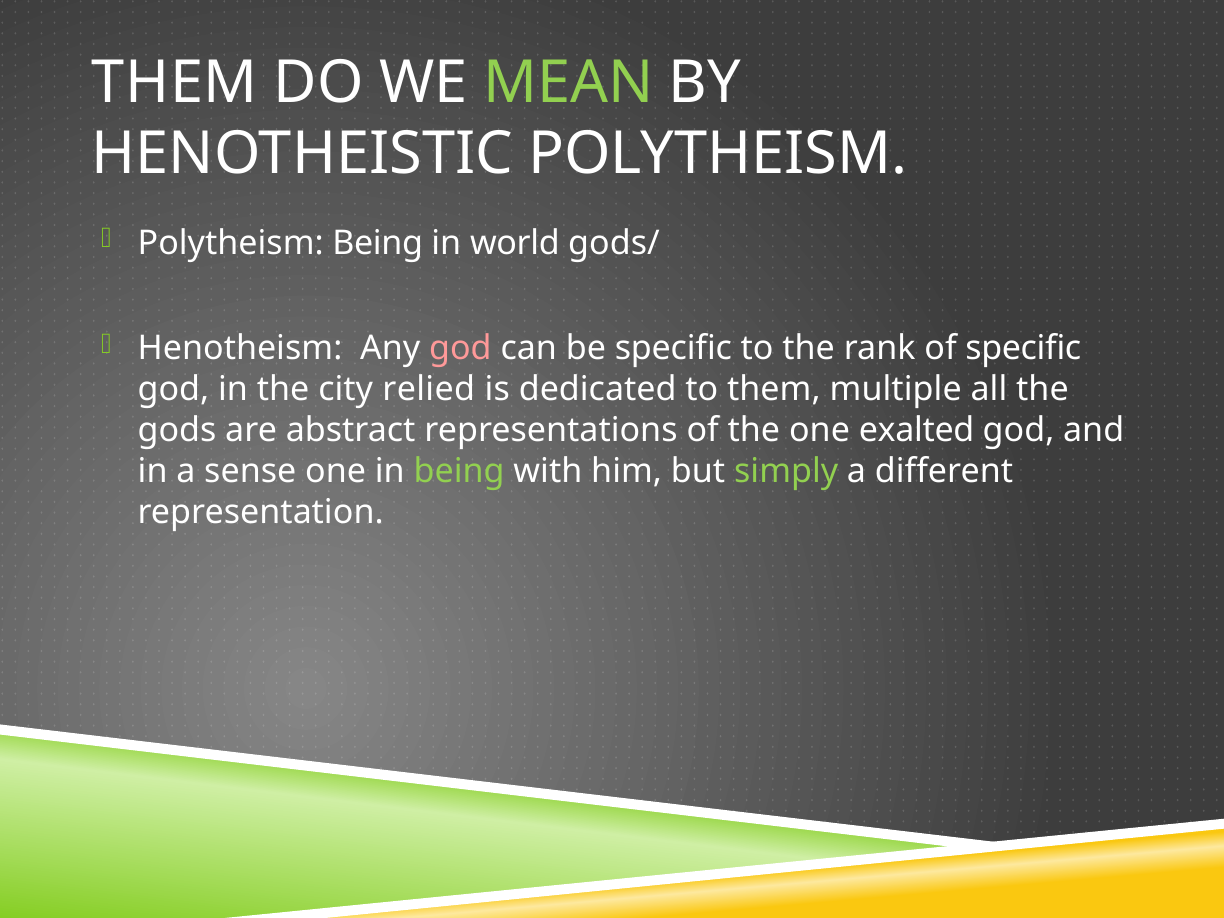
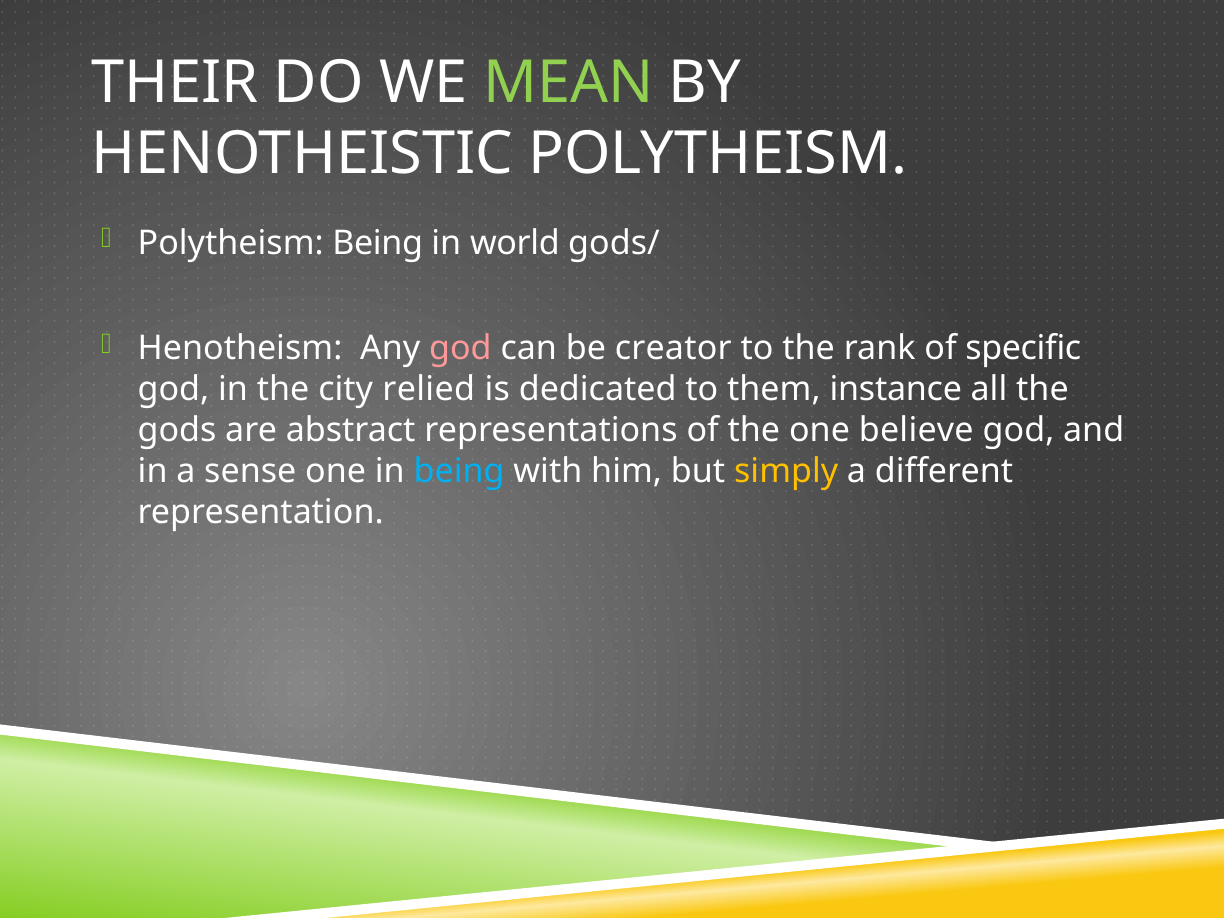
THEM: THEM -> THEIR (175, 83)
be specific: specific -> creator (673, 349)
multiple: multiple -> instance (896, 389)
exalted: exalted -> believe (916, 430)
being colour: light green -> light blue (459, 471)
simply colour: light green -> yellow (786, 471)
